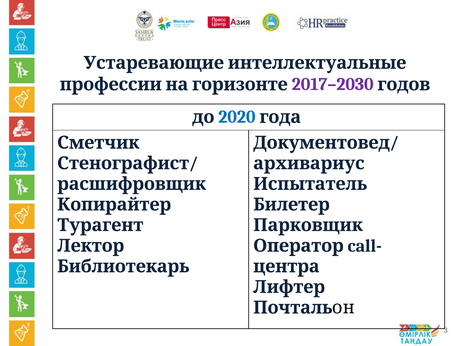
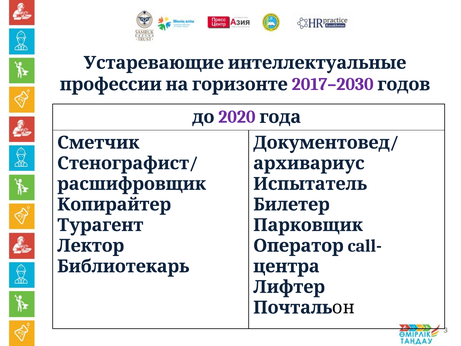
2020 colour: blue -> purple (237, 117)
